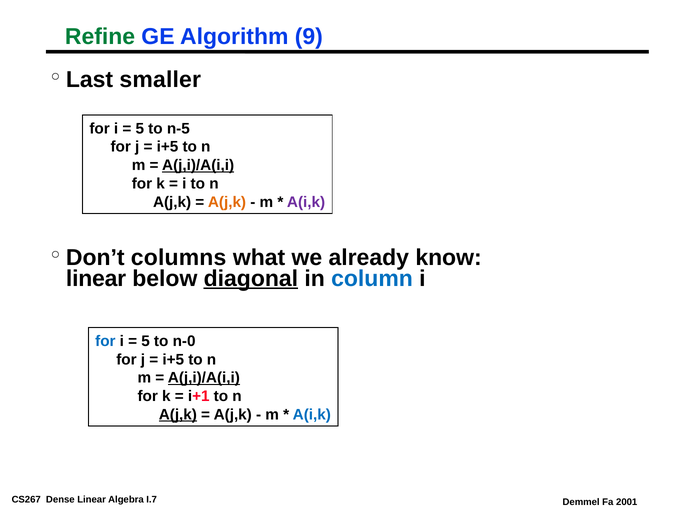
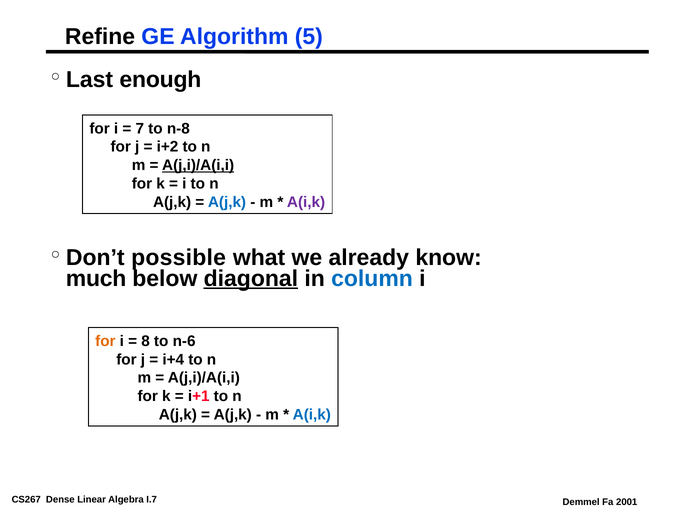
Refine colour: green -> black (100, 37)
9: 9 -> 5 (309, 37)
smaller: smaller -> enough (160, 80)
5: 5 -> 7 (140, 128)
n-5: n-5 -> n-8 (178, 128)
i+5: i+5 -> i+2 (167, 147)
A(j,k colour: orange -> blue (227, 202)
columns: columns -> possible (179, 258)
linear: linear -> much (96, 278)
for colour: blue -> orange (105, 341)
5: 5 -> 8 (146, 341)
n-0: n-0 -> n-6 (184, 341)
i+5: i+5 -> i+4 (173, 359)
A(j,i)/A(i,i underline: present -> none (204, 378)
A(j,k underline: present -> none (178, 414)
